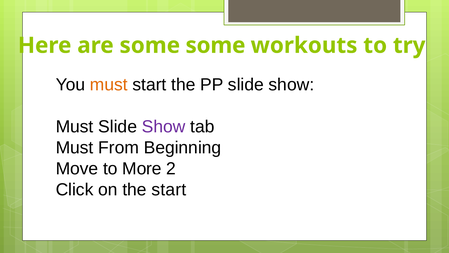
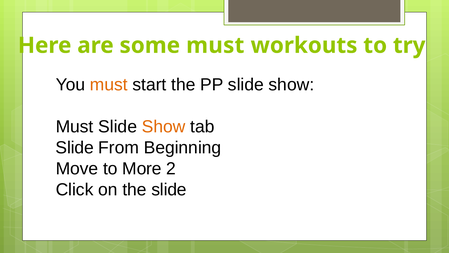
some some: some -> must (215, 45)
Show colour: purple -> orange (164, 126)
Must: Must -> Slide (75, 147)
the start: start -> slide (169, 189)
